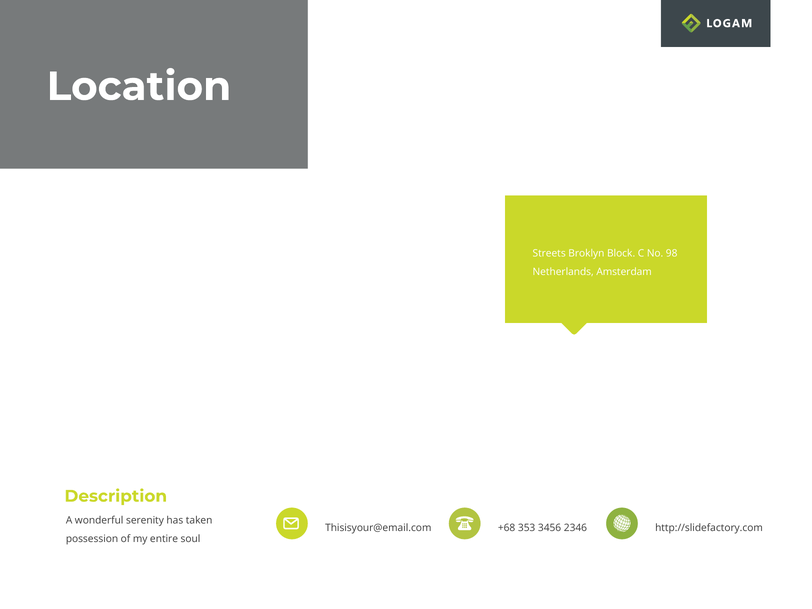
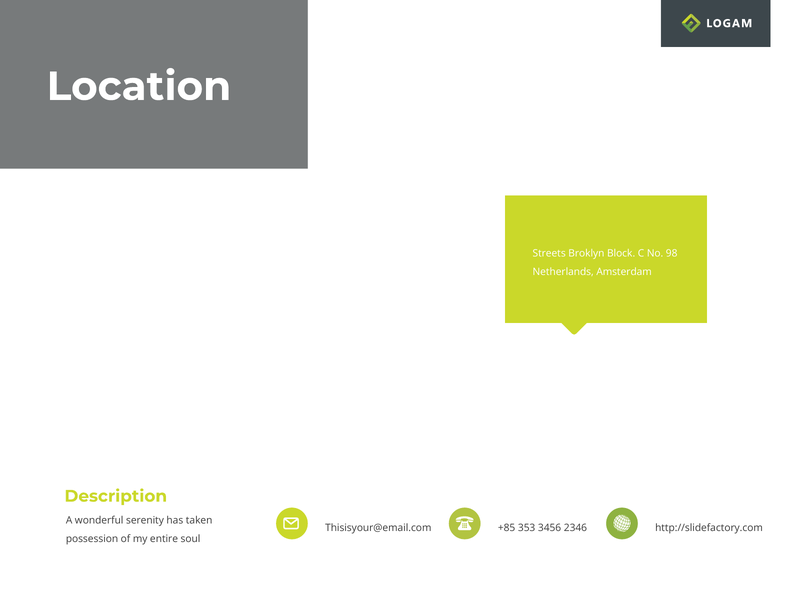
+68: +68 -> +85 (507, 528)
